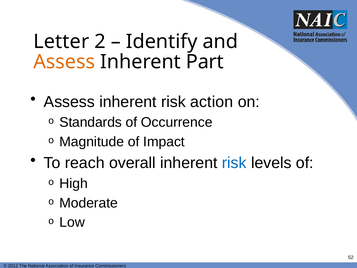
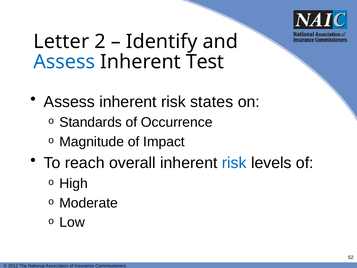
Assess colour: orange -> blue (64, 62)
Part: Part -> Test (205, 62)
action: action -> states (212, 102)
